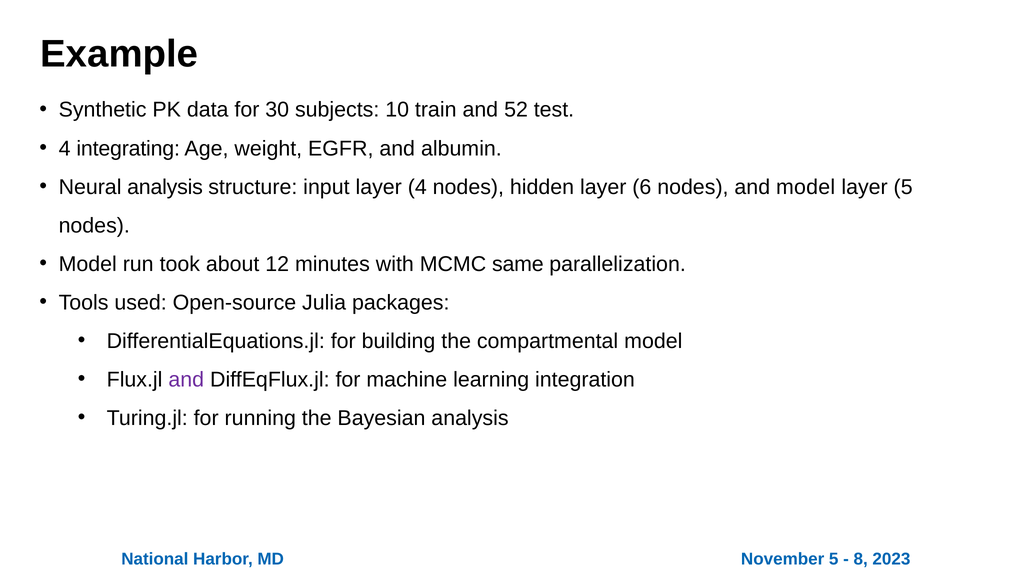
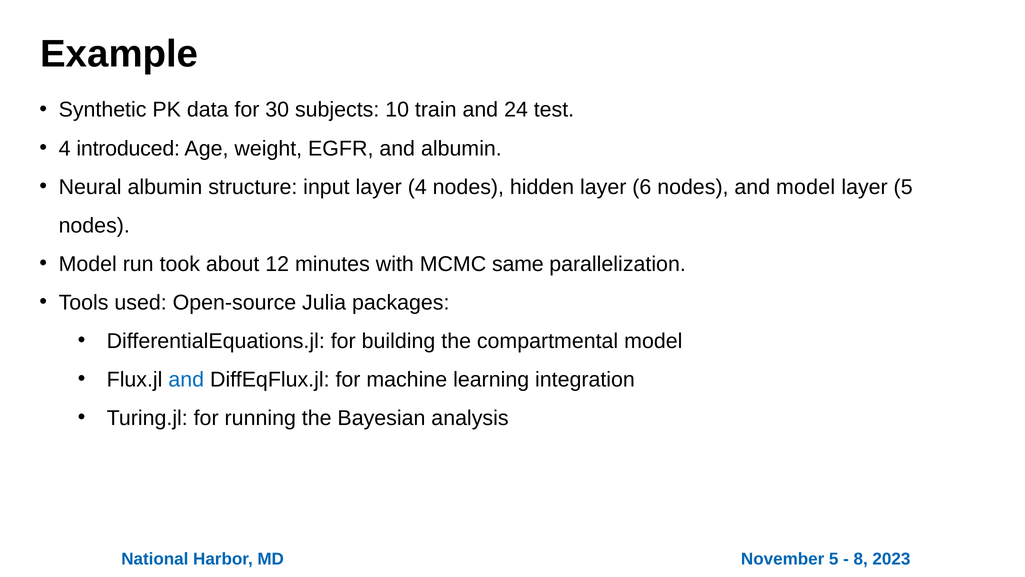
52: 52 -> 24 (516, 110)
integrating: integrating -> introduced (128, 148)
Neural analysis: analysis -> albumin (165, 187)
and colour: purple -> blue (186, 379)
